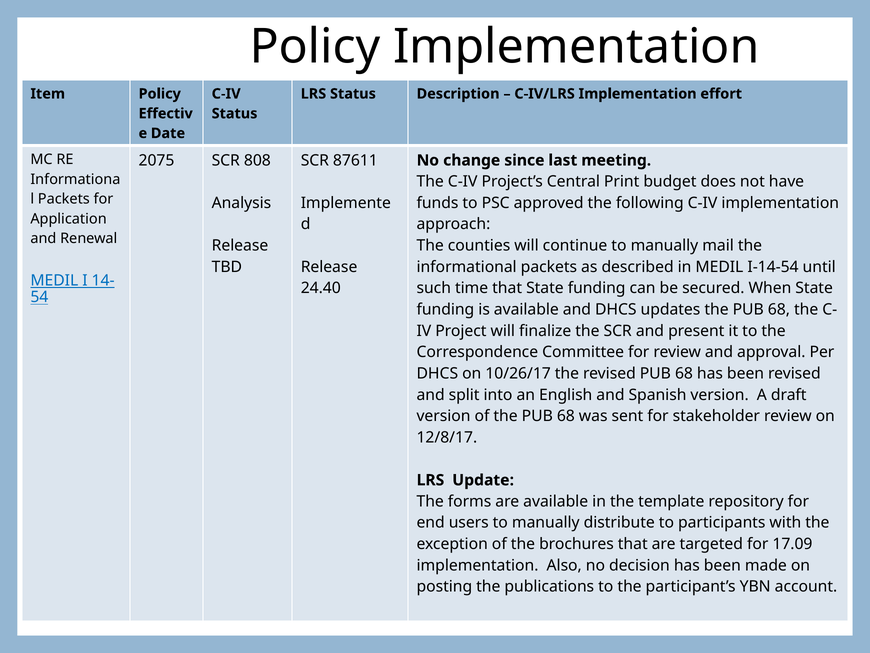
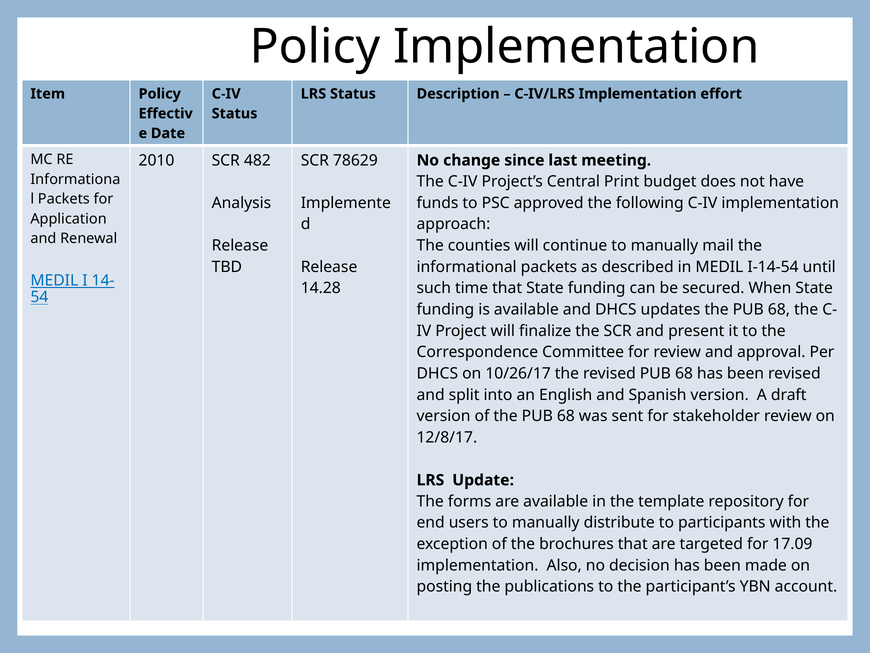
2075: 2075 -> 2010 (157, 160)
808: 808 -> 482 (257, 160)
87611: 87611 -> 78629 (355, 160)
24.40: 24.40 -> 14.28 (321, 288)
